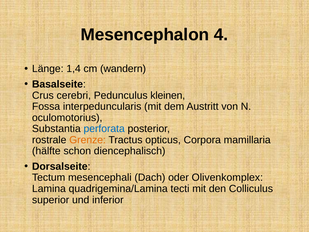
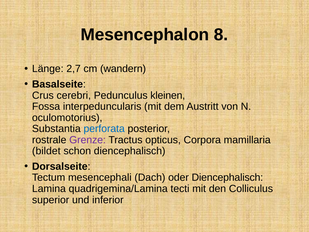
4: 4 -> 8 (221, 35)
1,4: 1,4 -> 2,7 (74, 69)
Grenze colour: orange -> purple (88, 140)
hälfte: hälfte -> bildet (46, 151)
oder Olivenkomplex: Olivenkomplex -> Diencephalisch (227, 177)
